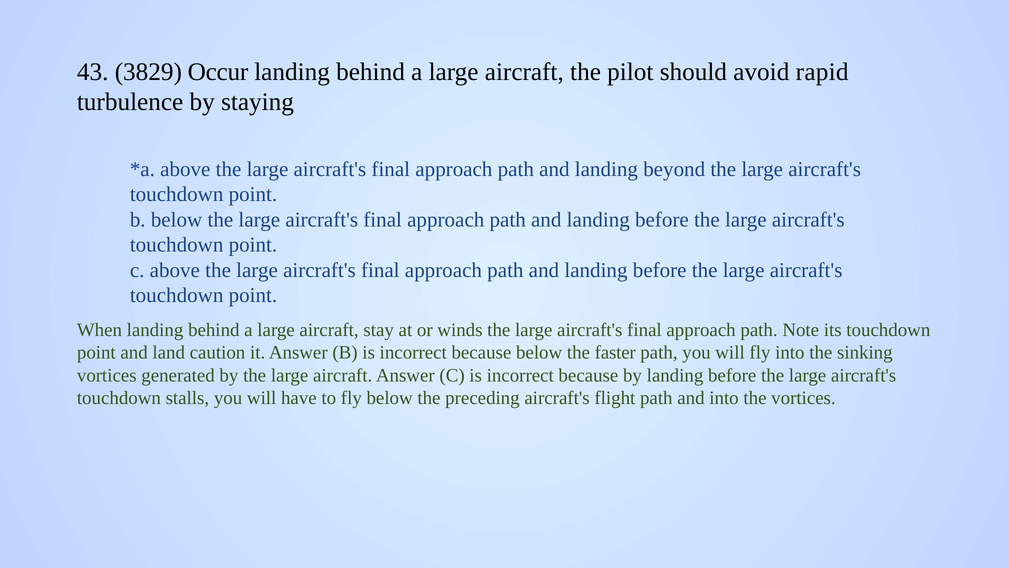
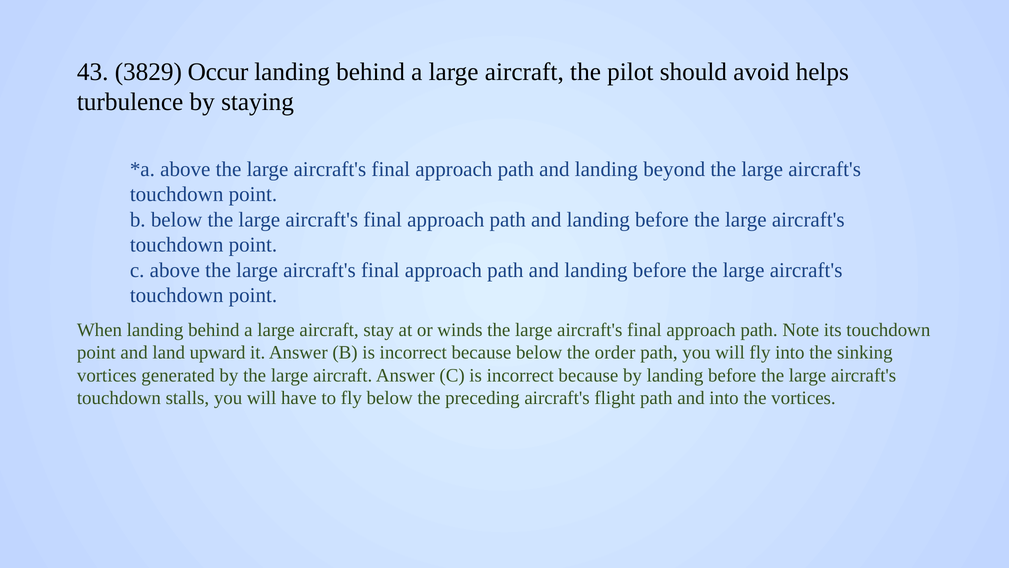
rapid: rapid -> helps (822, 72)
caution: caution -> upward (218, 352)
faster: faster -> order (615, 352)
